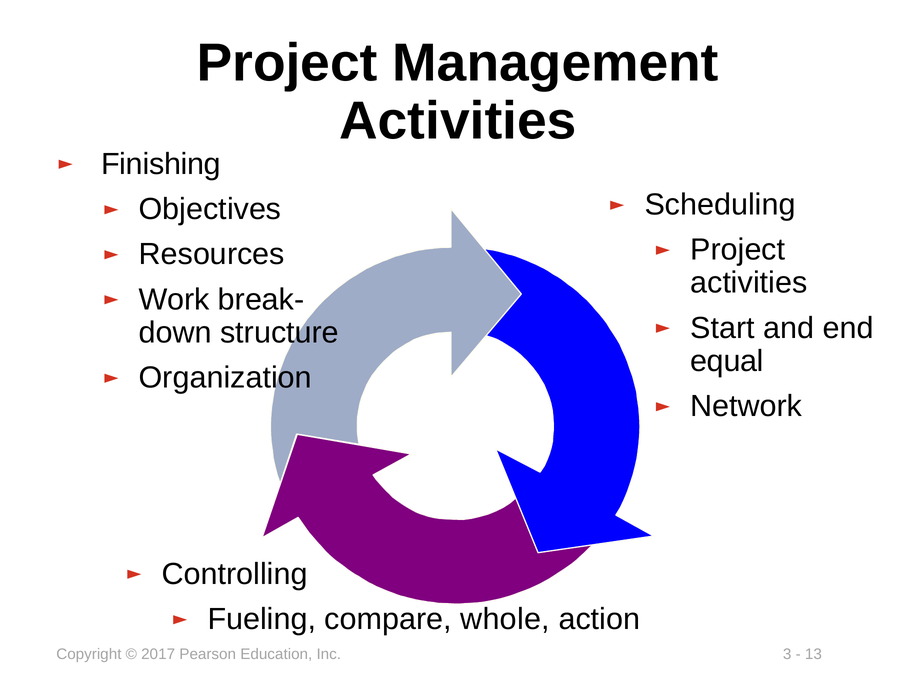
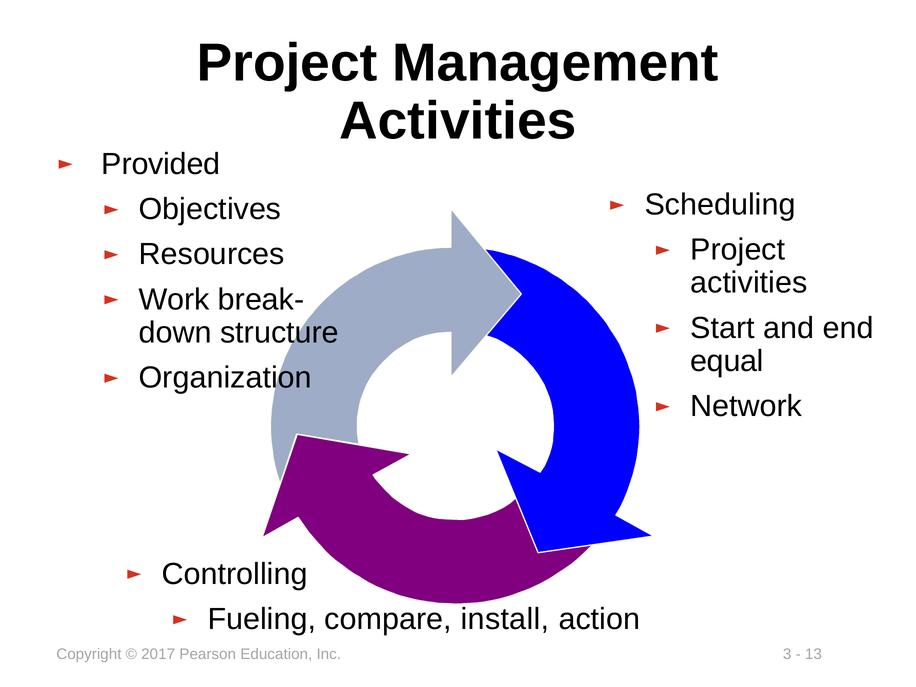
Finishing: Finishing -> Provided (161, 164)
whole: whole -> install (505, 619)
